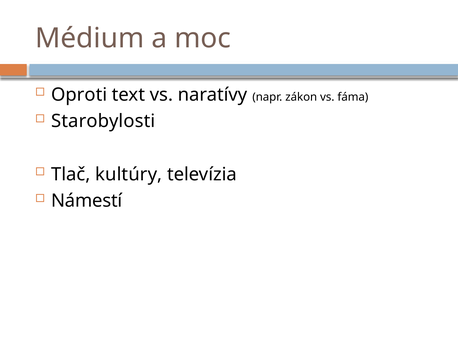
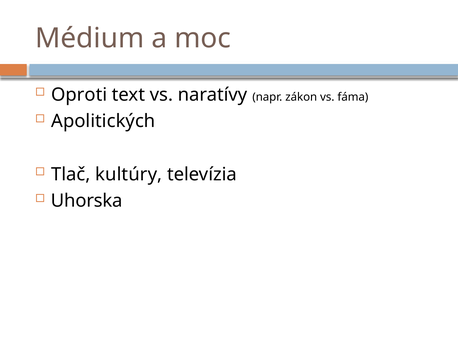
Starobylosti: Starobylosti -> Apolitických (103, 121)
Námestí: Námestí -> Uhorska (87, 201)
